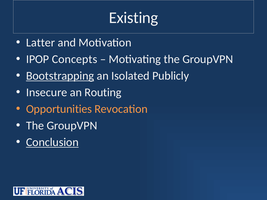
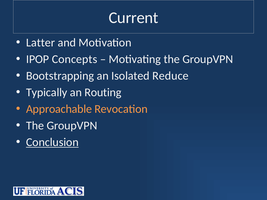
Existing: Existing -> Current (134, 18)
Bootstrapping underline: present -> none (60, 76)
Publicly: Publicly -> Reduce (171, 76)
Insecure: Insecure -> Typically (47, 93)
Opportunities: Opportunities -> Approachable (59, 109)
